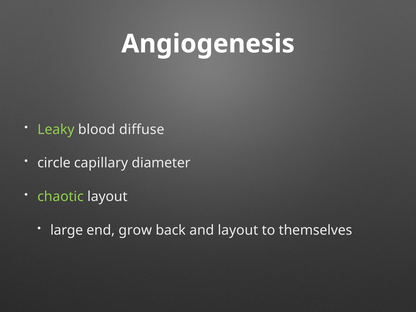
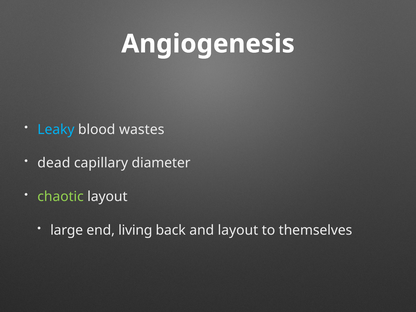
Leaky colour: light green -> light blue (56, 129)
diffuse: diffuse -> wastes (142, 129)
circle: circle -> dead (54, 163)
grow: grow -> living (135, 230)
